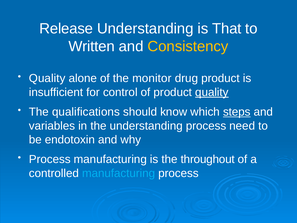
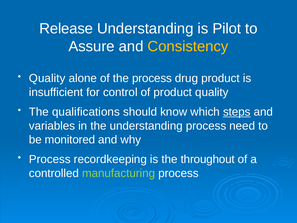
That: That -> Pilot (227, 29)
Written: Written -> Assure (92, 46)
the monitor: monitor -> process (152, 78)
quality underline: present -> none (212, 92)
endotoxin: endotoxin -> monitored (70, 140)
Process manufacturing: manufacturing -> recordkeeping (110, 159)
manufacturing colour: light blue -> light green (119, 173)
